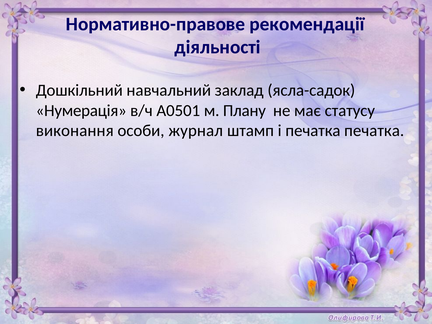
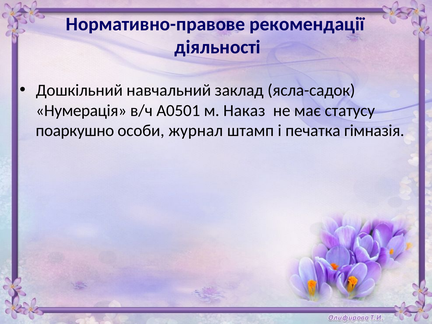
Плану: Плану -> Наказ (244, 111)
виконання: виконання -> поаркушно (75, 131)
печатка печатка: печатка -> гімназія (374, 131)
